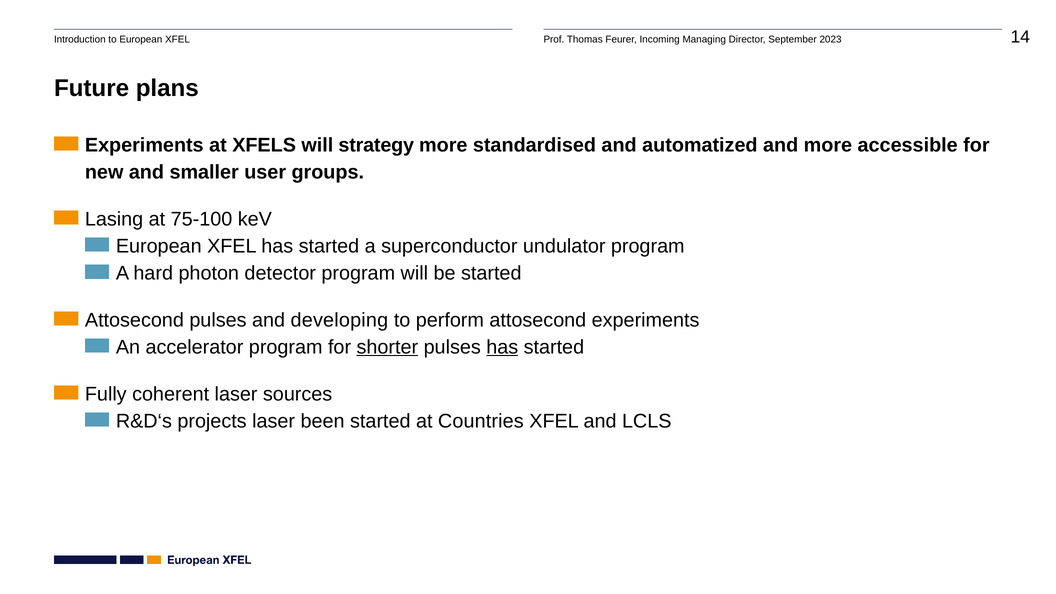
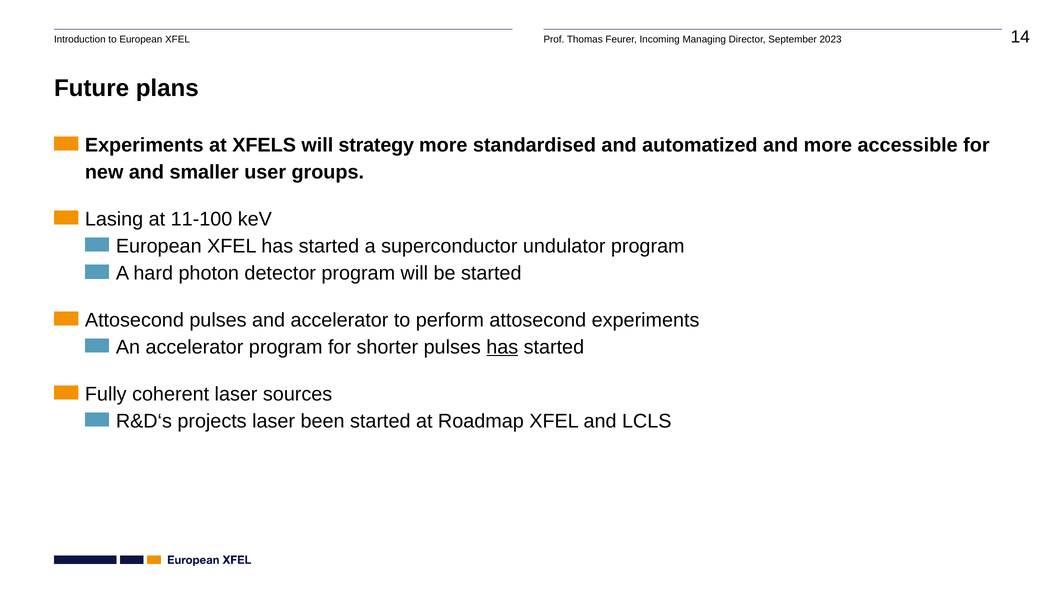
75-100: 75-100 -> 11-100 (201, 219)
and developing: developing -> accelerator (339, 320)
shorter underline: present -> none (387, 347)
Countries: Countries -> Roadmap (481, 421)
